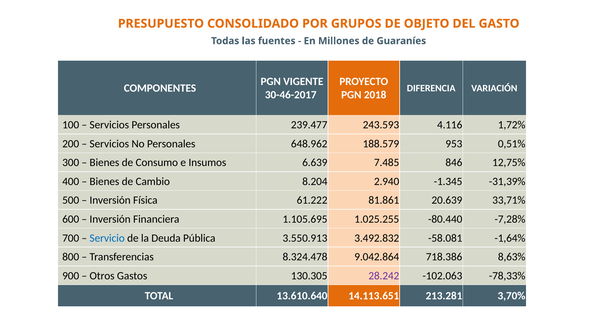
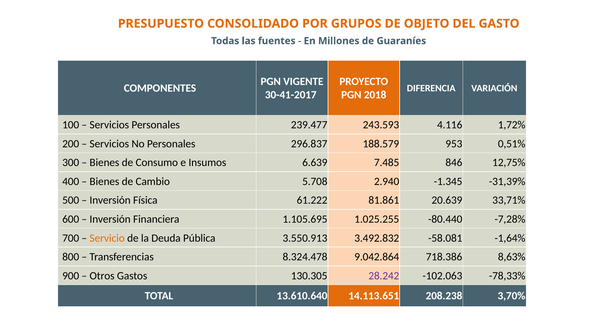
30-46-2017: 30-46-2017 -> 30-41-2017 (291, 95)
648.962: 648.962 -> 296.837 (309, 143)
8.204: 8.204 -> 5.708 (315, 181)
Servicio colour: blue -> orange (107, 238)
213.281: 213.281 -> 208.238 (444, 295)
